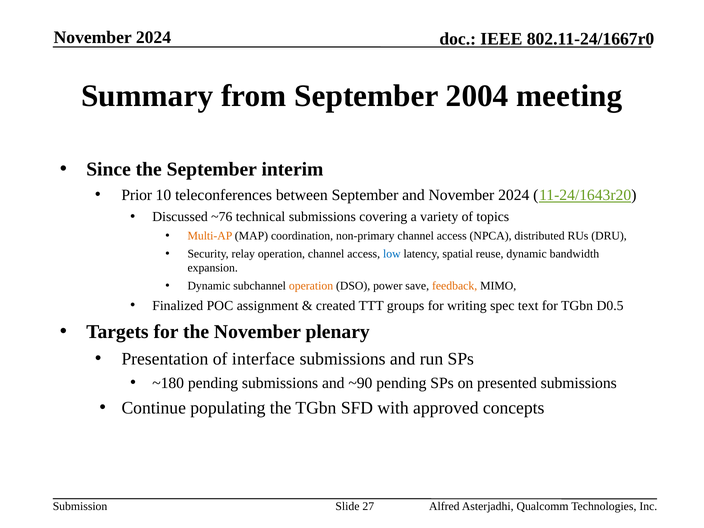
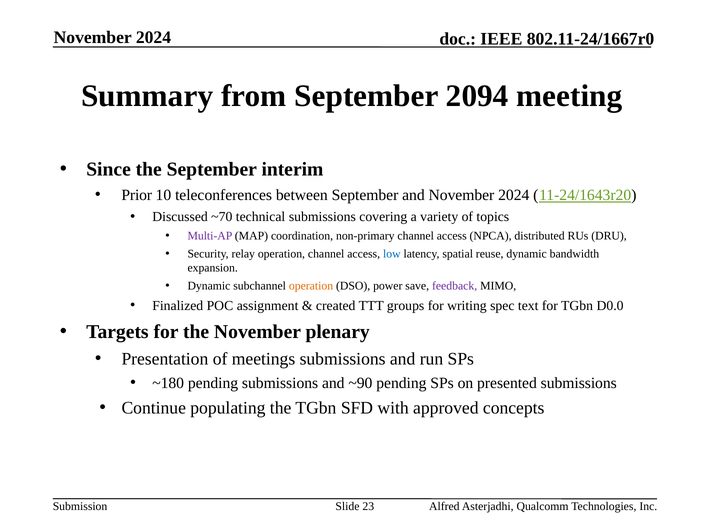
2004: 2004 -> 2094 (477, 96)
~76: ~76 -> ~70 (222, 217)
Multi-AP colour: orange -> purple (210, 236)
feedback colour: orange -> purple (455, 286)
D0.5: D0.5 -> D0.0 (610, 306)
interface: interface -> meetings (264, 359)
27: 27 -> 23 (368, 506)
